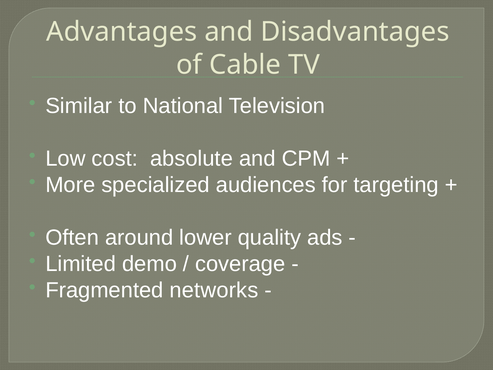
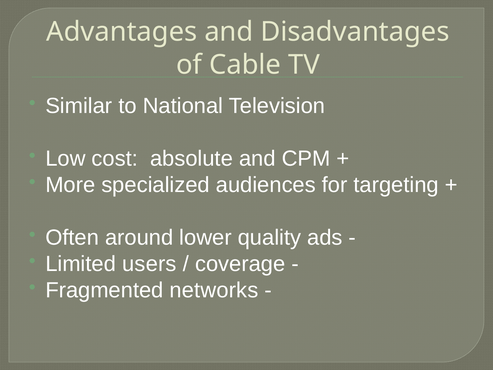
demo: demo -> users (149, 264)
